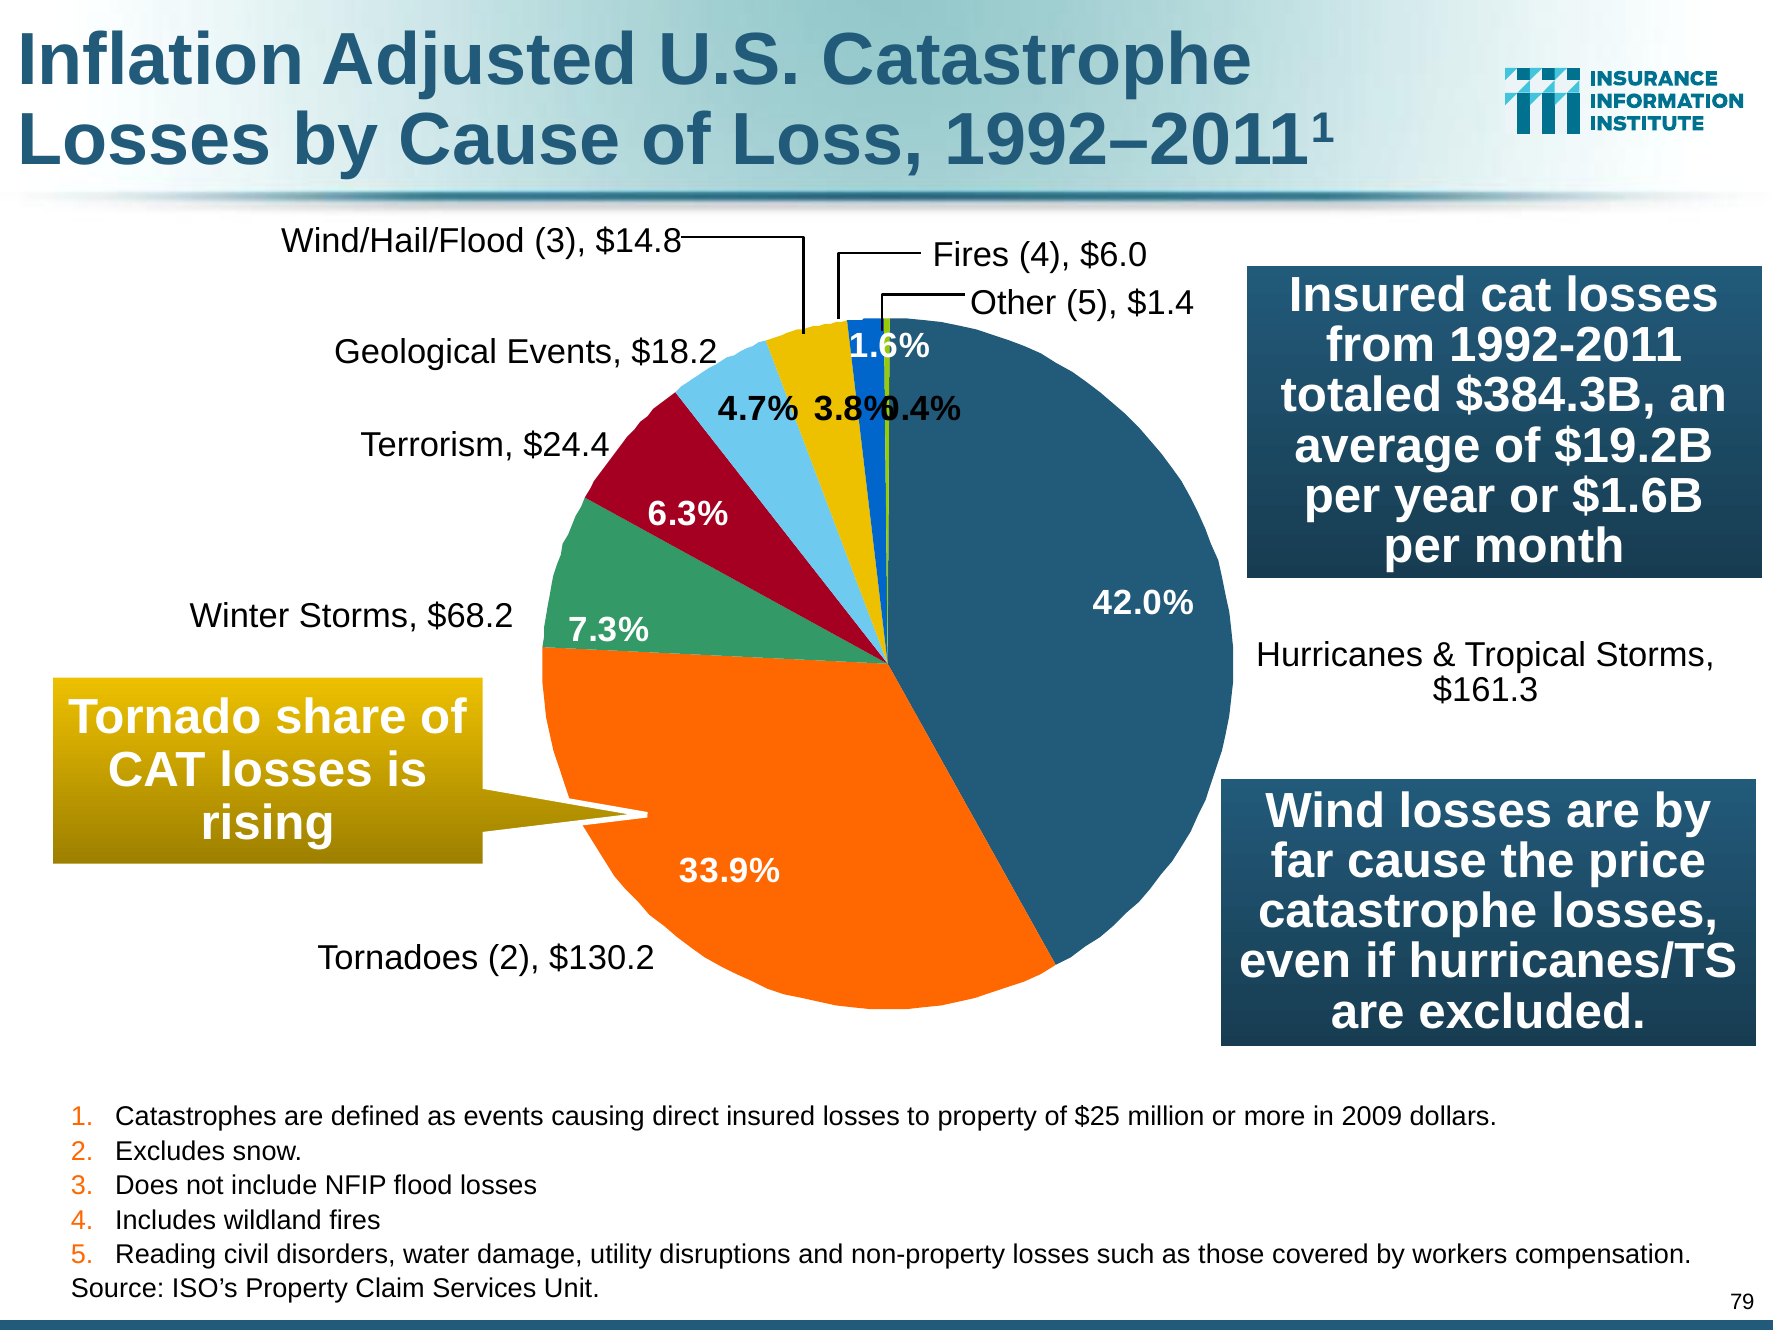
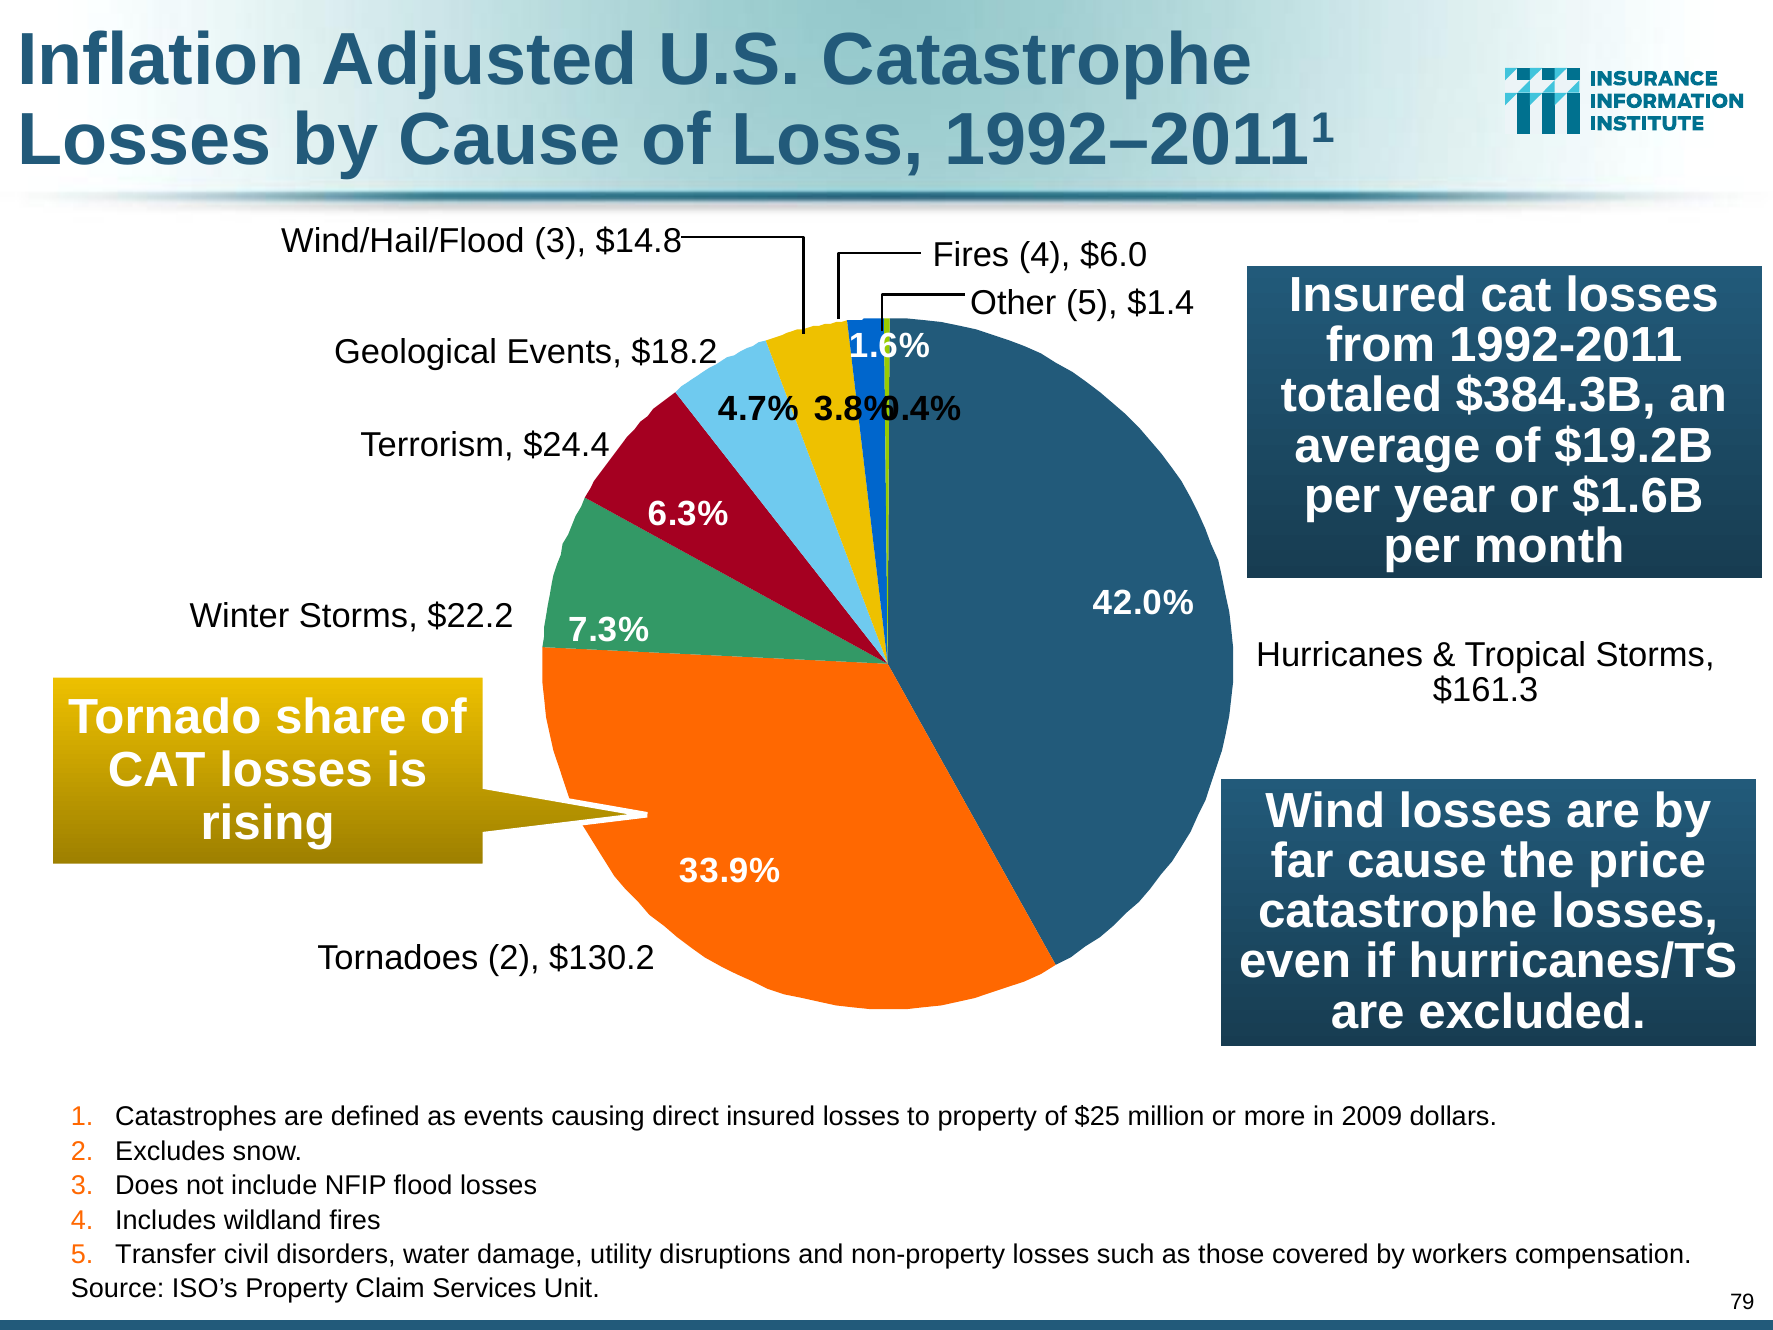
$68.2: $68.2 -> $22.2 (471, 616)
Reading: Reading -> Transfer (166, 1254)
